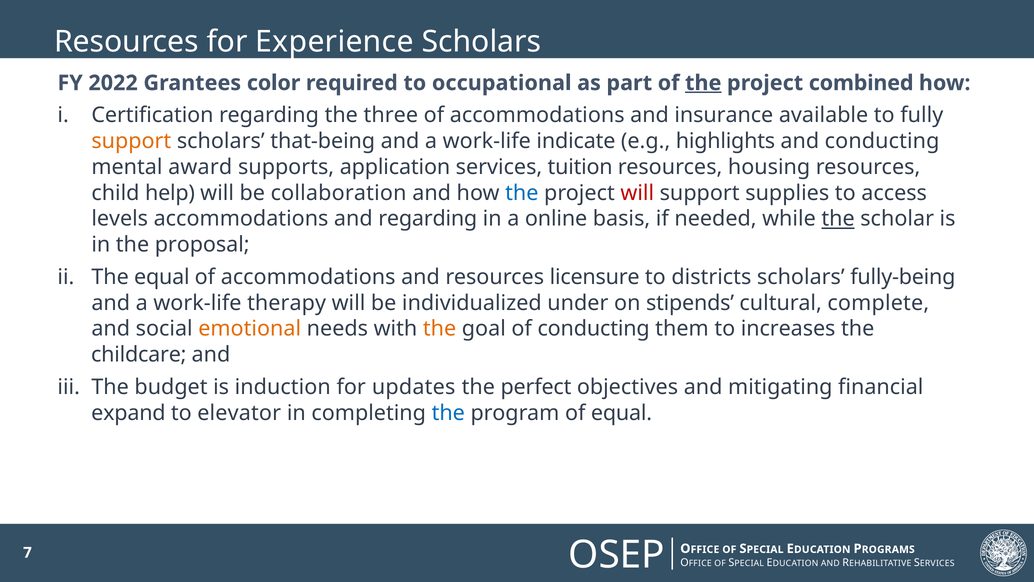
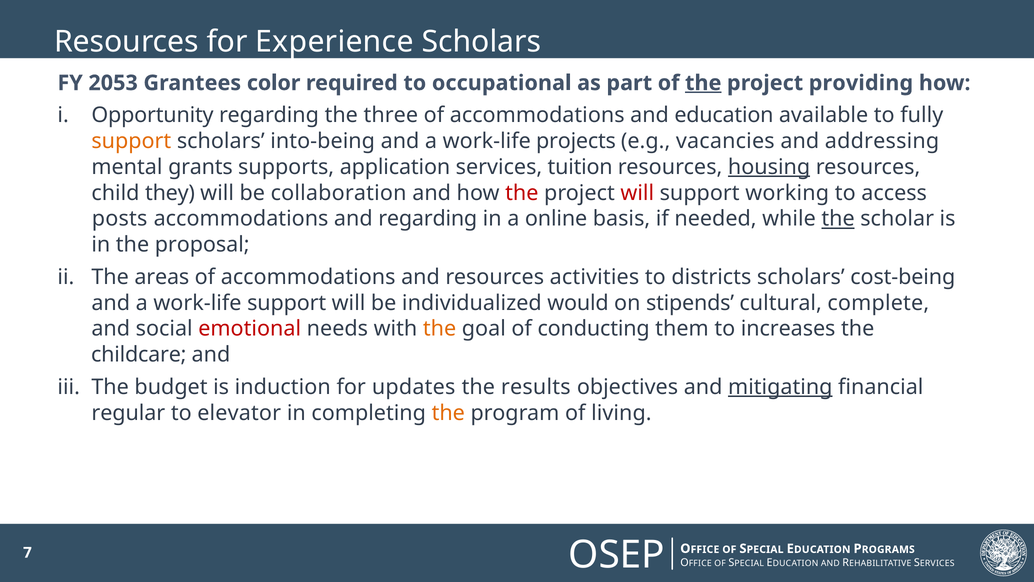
2022: 2022 -> 2053 (113, 83)
combined: combined -> providing (861, 83)
Certification: Certification -> Opportunity (153, 115)
and insurance: insurance -> education (724, 115)
that-being: that-being -> into-being (323, 141)
indicate: indicate -> projects (576, 141)
highlights: highlights -> vacancies (725, 141)
and conducting: conducting -> addressing (882, 141)
award: award -> grants (200, 167)
housing underline: none -> present (769, 167)
help: help -> they (170, 193)
the colour: blue -> red (522, 193)
supplies: supplies -> working (787, 193)
levels: levels -> posts (120, 219)
The equal: equal -> areas (162, 277)
licensure: licensure -> activities (594, 277)
fully-being: fully-being -> cost-being (903, 277)
work-life therapy: therapy -> support (287, 303)
under: under -> would (578, 303)
emotional colour: orange -> red (250, 329)
perfect: perfect -> results (536, 387)
mitigating underline: none -> present (780, 387)
expand: expand -> regular (128, 413)
the colour: blue -> orange (448, 413)
of equal: equal -> living (621, 413)
